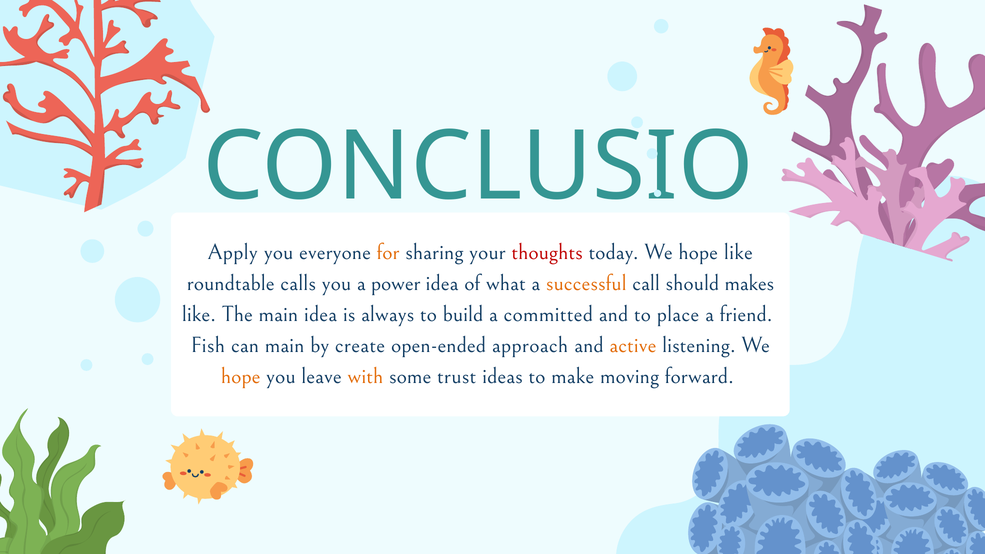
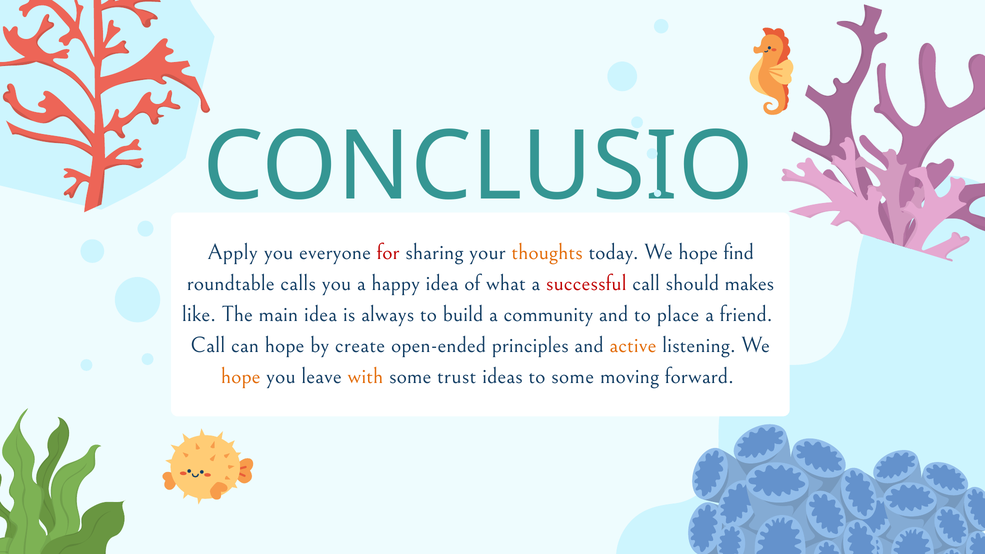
for colour: orange -> red (388, 252)
thoughts colour: red -> orange (547, 252)
hope like: like -> find (739, 252)
power: power -> happy (396, 283)
successful colour: orange -> red (586, 283)
committed: committed -> community (548, 314)
Fish: Fish -> Call (208, 345)
can main: main -> hope (285, 345)
approach: approach -> principles (530, 345)
to make: make -> some (573, 376)
